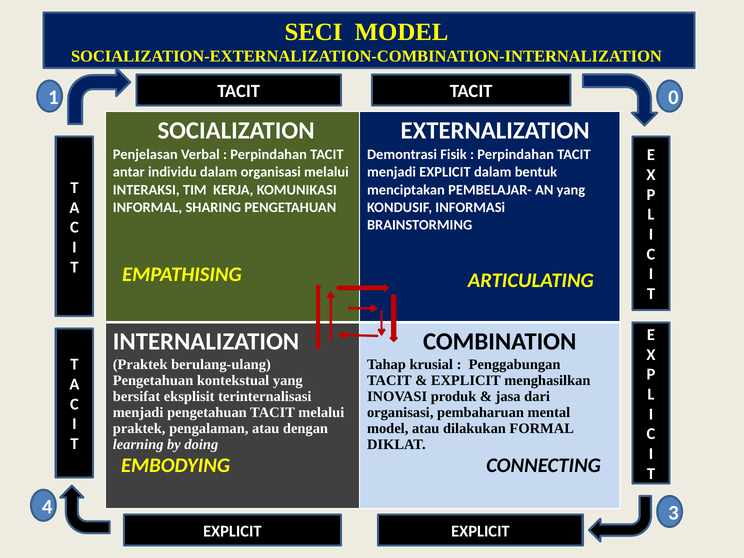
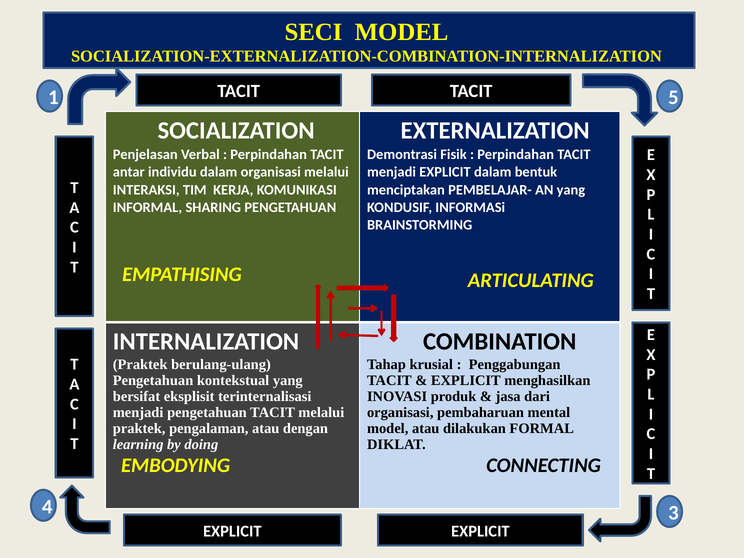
0: 0 -> 5 (673, 98)
